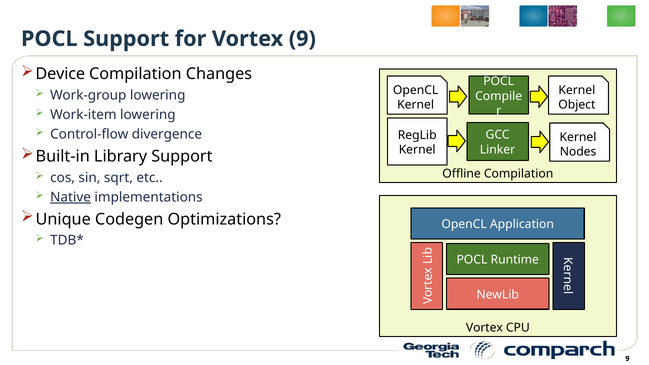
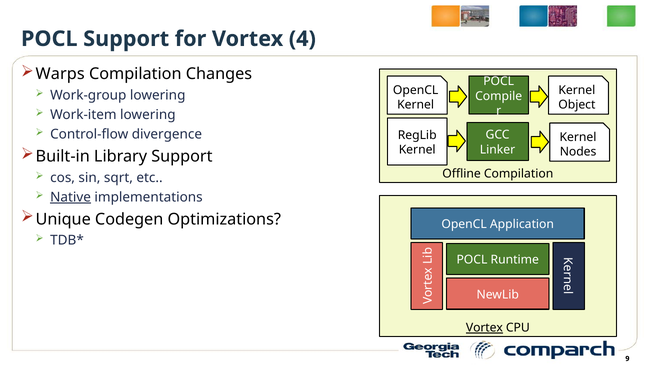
Vortex 9: 9 -> 4 (302, 39)
Device: Device -> Warps (60, 74)
Vortex underline: none -> present (484, 328)
